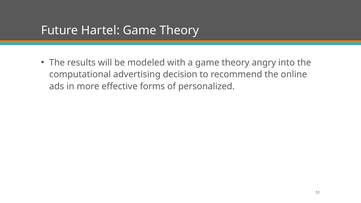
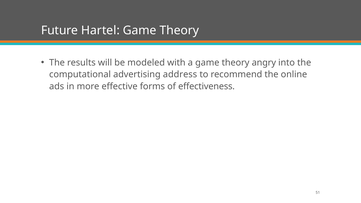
decision: decision -> address (180, 75)
personalized: personalized -> effectiveness (206, 86)
